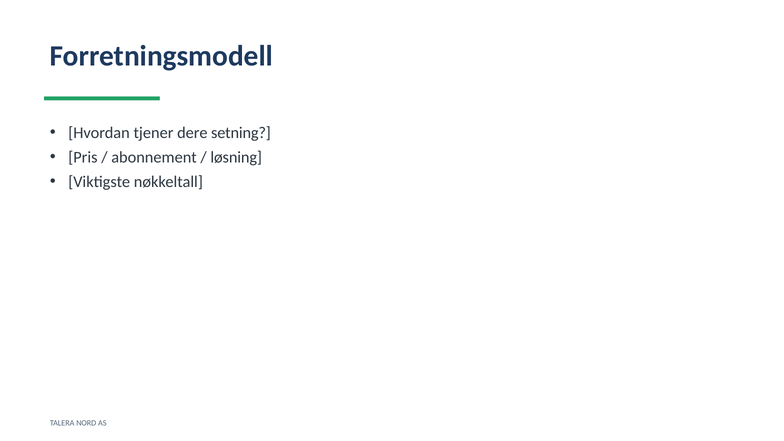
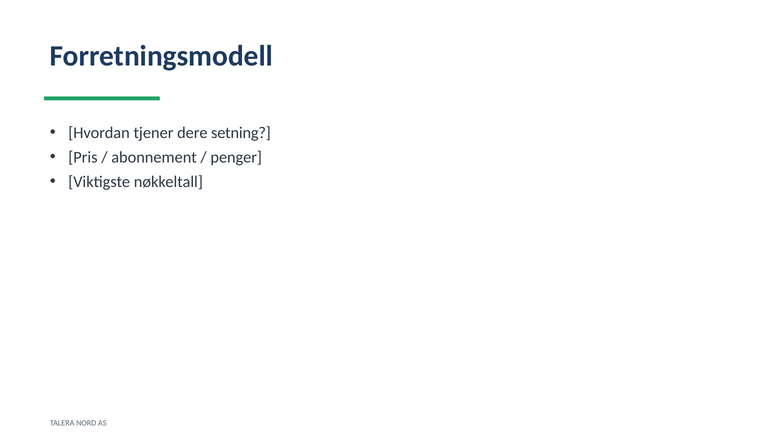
løsning: løsning -> penger (236, 157)
